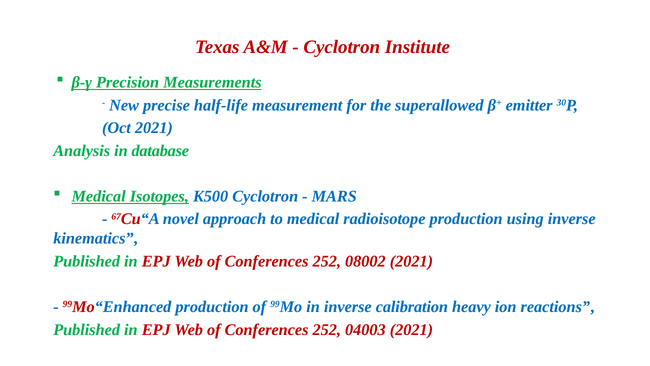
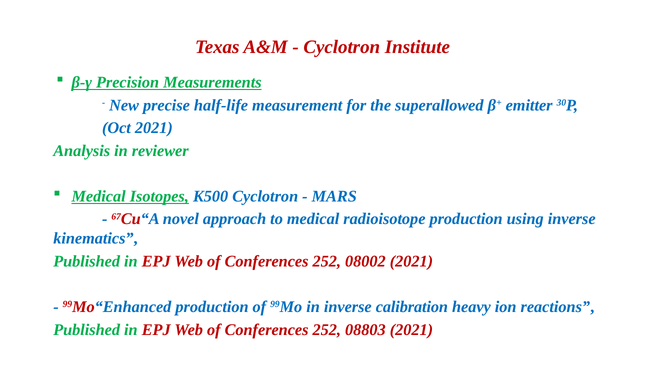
database: database -> reviewer (160, 151)
04003: 04003 -> 08803 (365, 329)
